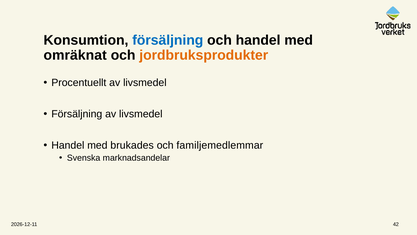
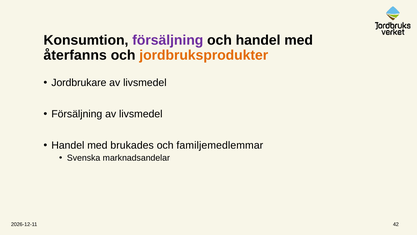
försäljning colour: blue -> purple (168, 40)
omräknat: omräknat -> återfanns (75, 55)
Procentuellt: Procentuellt -> Jordbrukare (79, 83)
